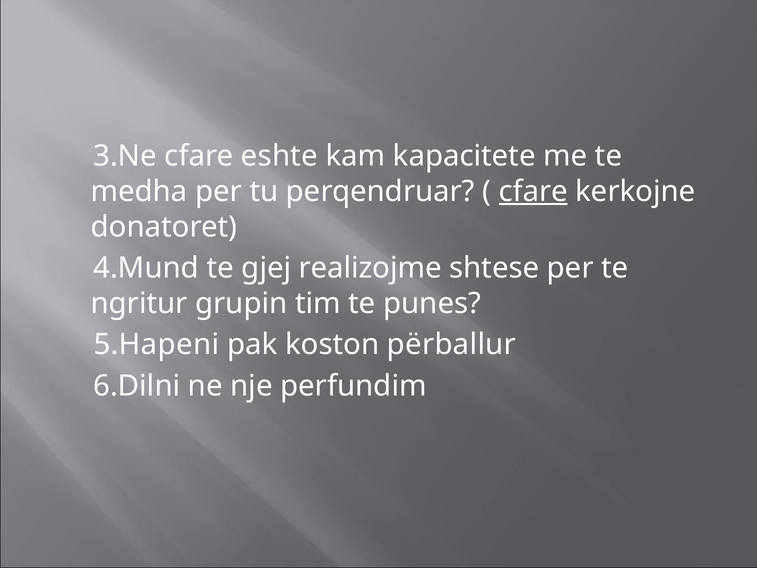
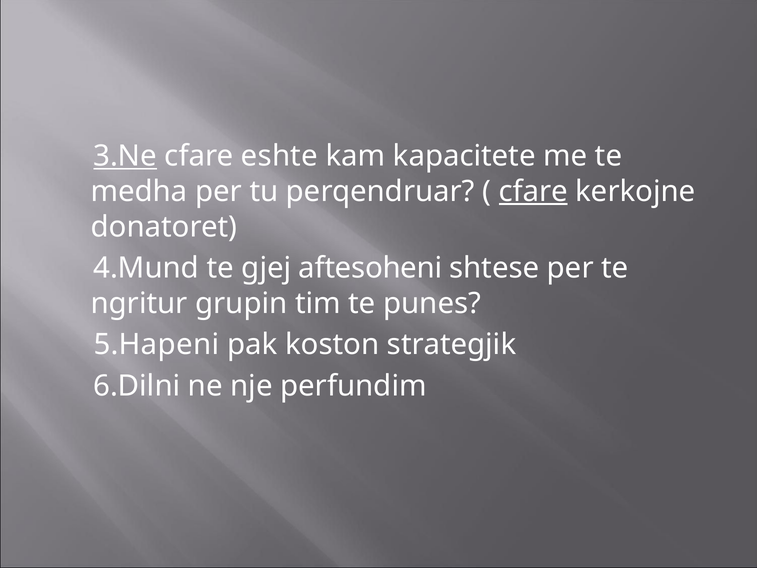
3.Ne underline: none -> present (125, 156)
realizojme: realizojme -> aftesoheni (370, 268)
përballur: përballur -> strategjik (452, 345)
